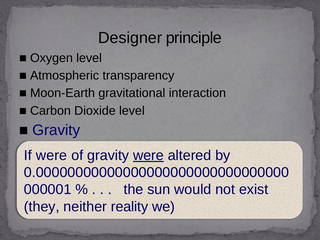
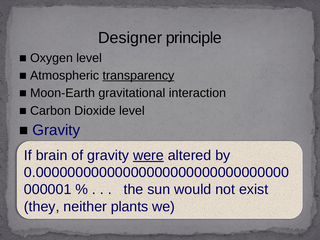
transparency underline: none -> present (138, 76)
If were: were -> brain (52, 155)
reality: reality -> plants (130, 207)
